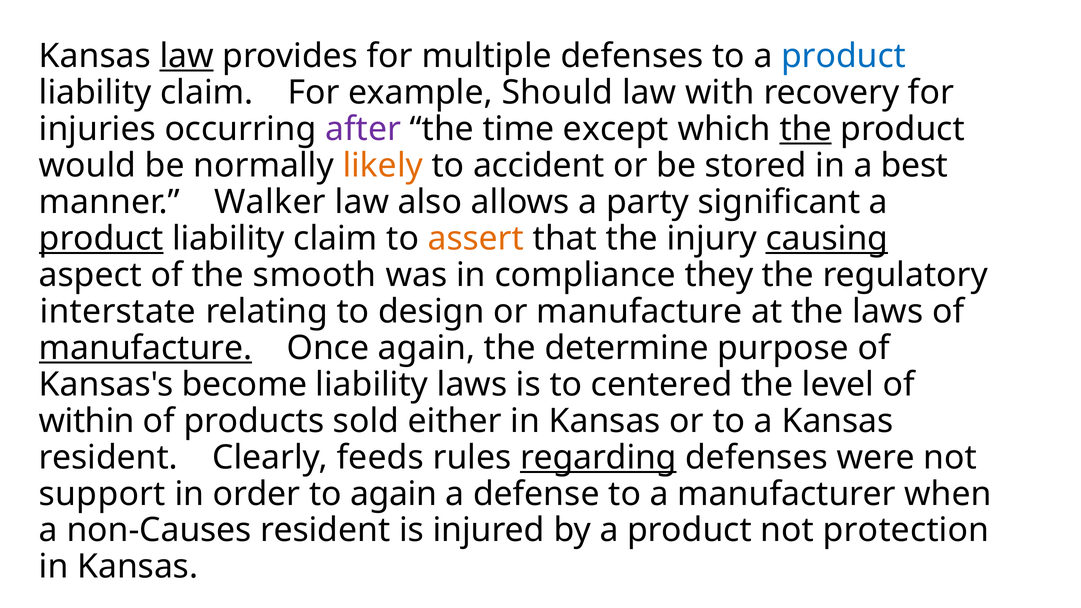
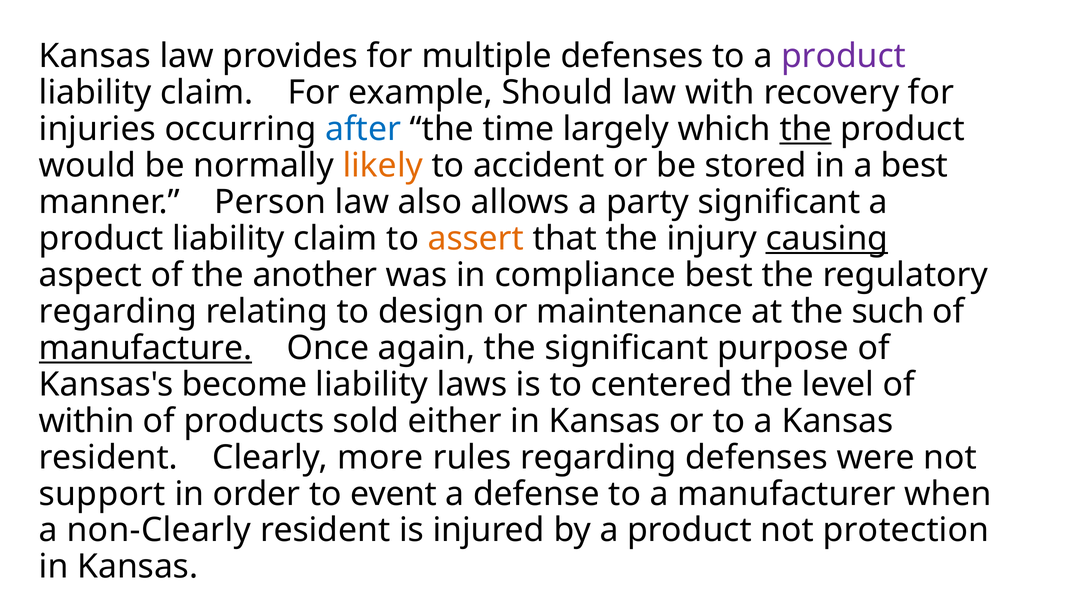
law underline: present -> none (187, 56)
product colour: blue -> purple (844, 56)
after colour: purple -> blue (363, 129)
except: except -> largely (616, 129)
Walker: Walker -> Person (270, 202)
product underline: present -> none (101, 239)
smooth: smooth -> another (315, 275)
compliance they: they -> best (719, 275)
interstate: interstate -> regarding (118, 311)
or manufacture: manufacture -> maintenance (640, 311)
the laws: laws -> such (888, 311)
the determine: determine -> significant (627, 348)
feeds: feeds -> more (380, 457)
regarding underline: present -> none (598, 457)
to again: again -> event (394, 494)
non-Causes: non-Causes -> non-Clearly (159, 530)
